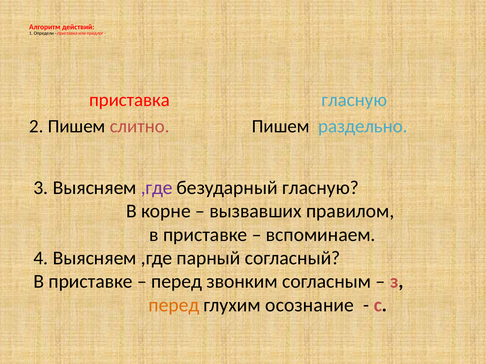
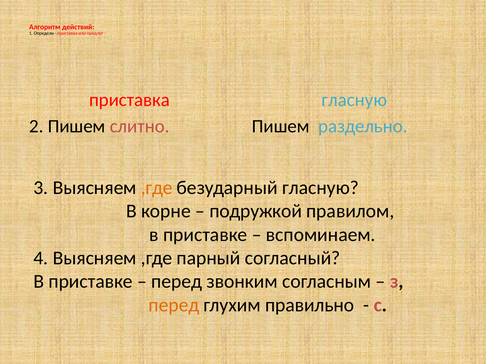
,где colour: purple -> orange (157, 188)
вызвавших: вызвавших -> подружкой (256, 211)
осознание: осознание -> правильно (310, 305)
